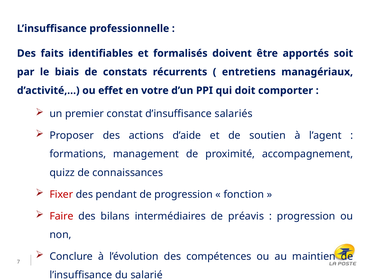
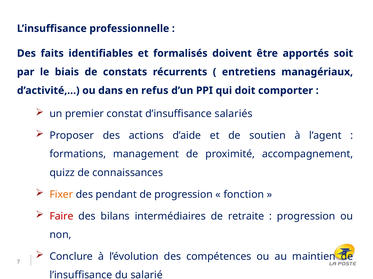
effet: effet -> dans (111, 91)
votre: votre -> refus (155, 91)
Fixer colour: red -> orange (61, 195)
préavis: préavis -> retraite (246, 217)
